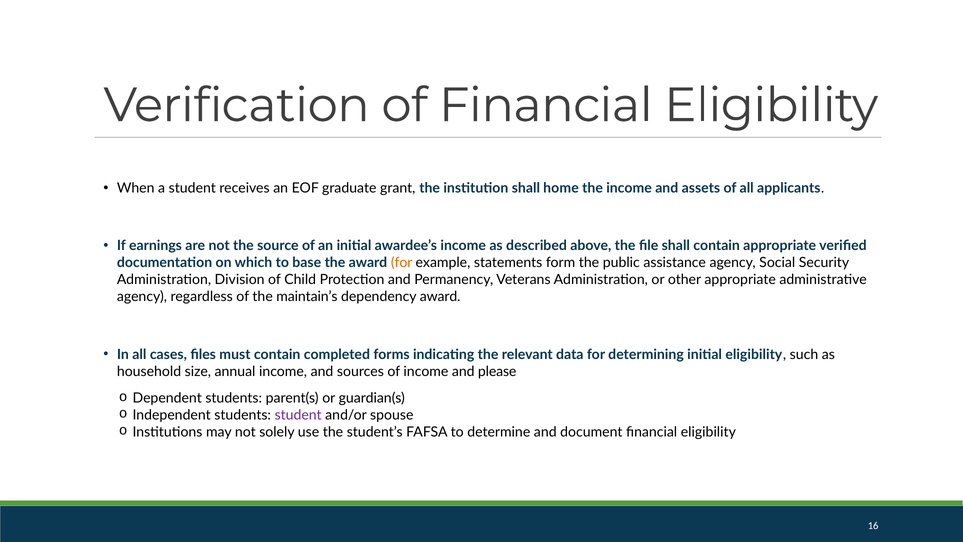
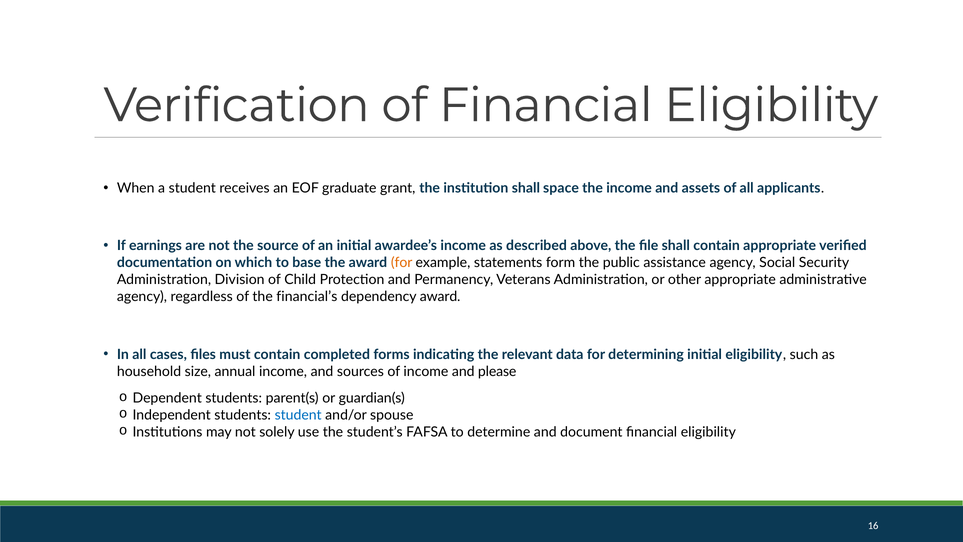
home: home -> space (561, 188)
maintain’s: maintain’s -> financial’s (307, 296)
student colour: purple -> blue (298, 415)
